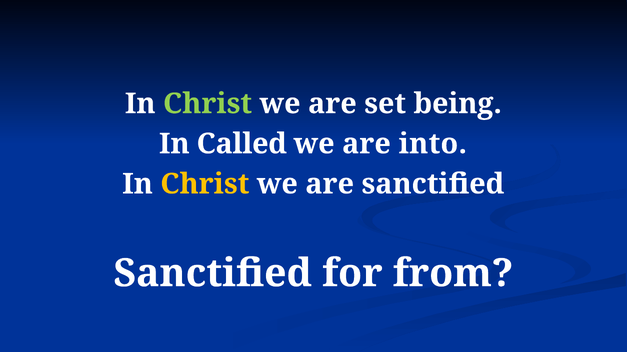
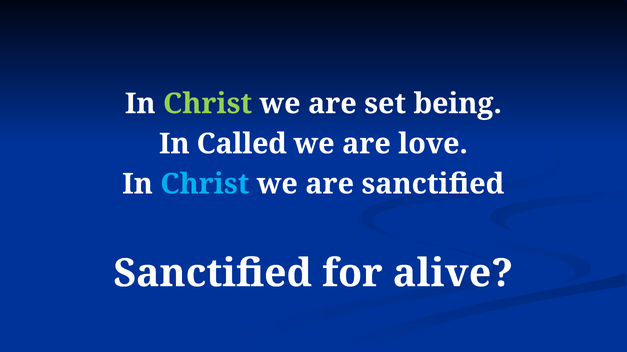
into: into -> love (433, 144)
Christ colour: yellow -> light blue (205, 184)
from: from -> alive (453, 274)
